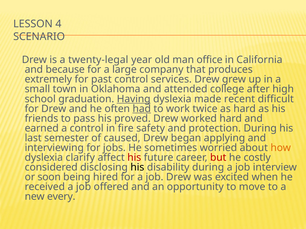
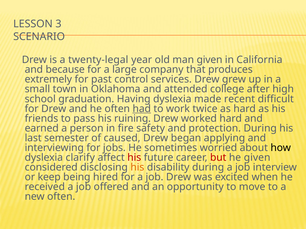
4: 4 -> 3 (58, 24)
man office: office -> given (210, 60)
Having underline: present -> none (134, 99)
proved: proved -> ruining (133, 119)
a control: control -> person (87, 129)
how colour: orange -> black (281, 148)
he costly: costly -> given (257, 158)
his colour: black -> orange (137, 168)
soon: soon -> keep (49, 177)
new every: every -> often (61, 197)
